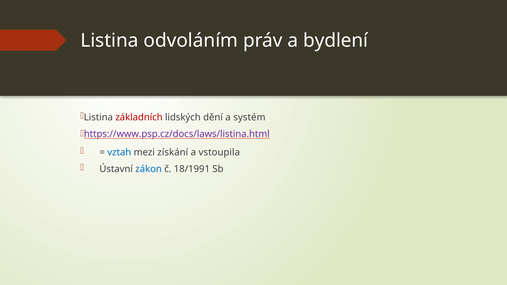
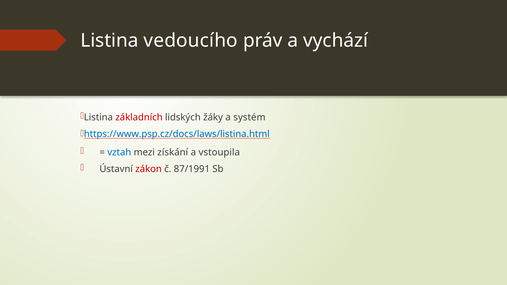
odvoláním: odvoláním -> vedoucího (191, 41)
bydlení: bydlení -> vychází (336, 41)
dění: dění -> žáky (213, 117)
https://www.psp.cz/docs/laws/listina.html colour: purple -> blue (177, 134)
zákon colour: blue -> red (149, 169)
18/1991: 18/1991 -> 87/1991 (192, 169)
